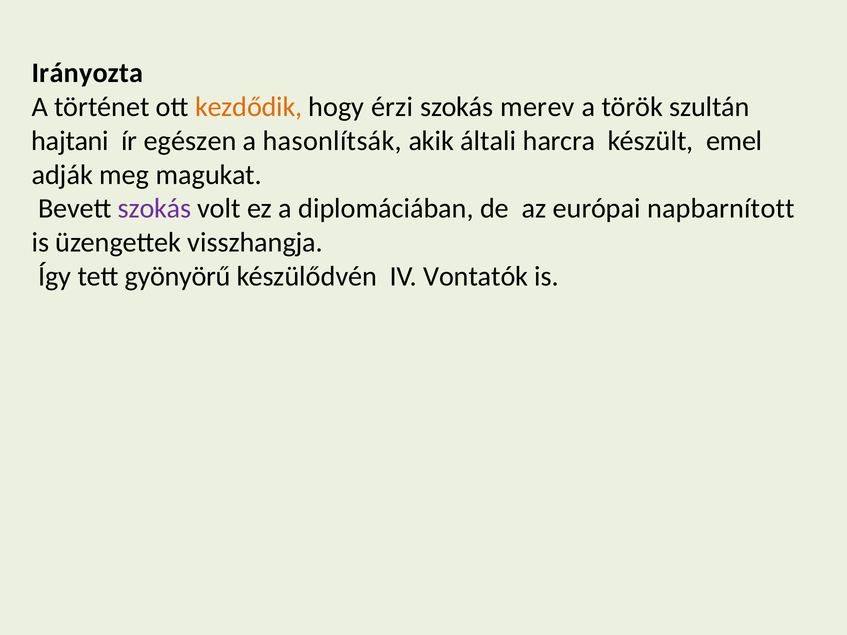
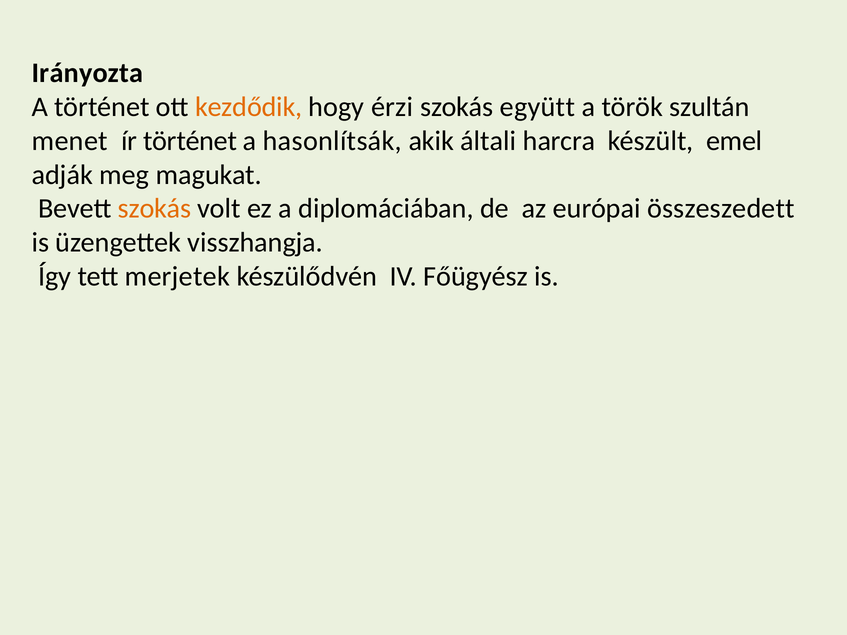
merev: merev -> együtt (537, 107)
hajtani: hajtani -> menet (70, 141)
ír egészen: egészen -> történet (190, 141)
szokás colour: purple -> orange (155, 209)
napbarnított: napbarnított -> összeszedett (721, 209)
gyönyörű: gyönyörű -> merjetek (177, 276)
Vontatók: Vontatók -> Főügyész (476, 276)
